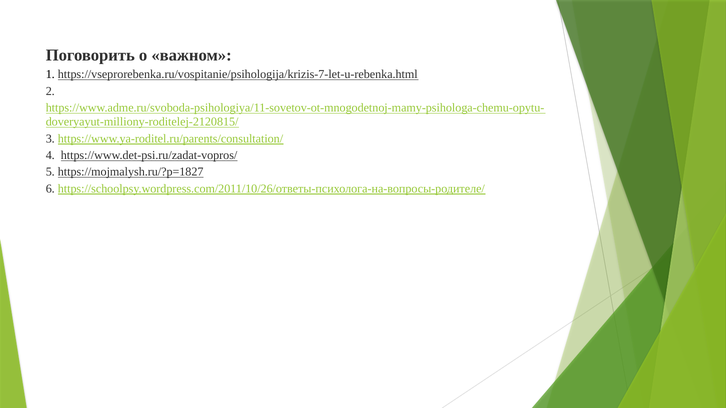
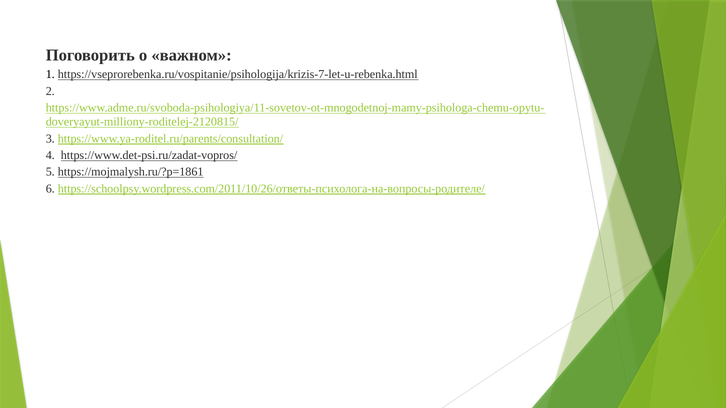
https://mojmalysh.ru/?p=1827: https://mojmalysh.ru/?p=1827 -> https://mojmalysh.ru/?p=1861 (131, 172)
